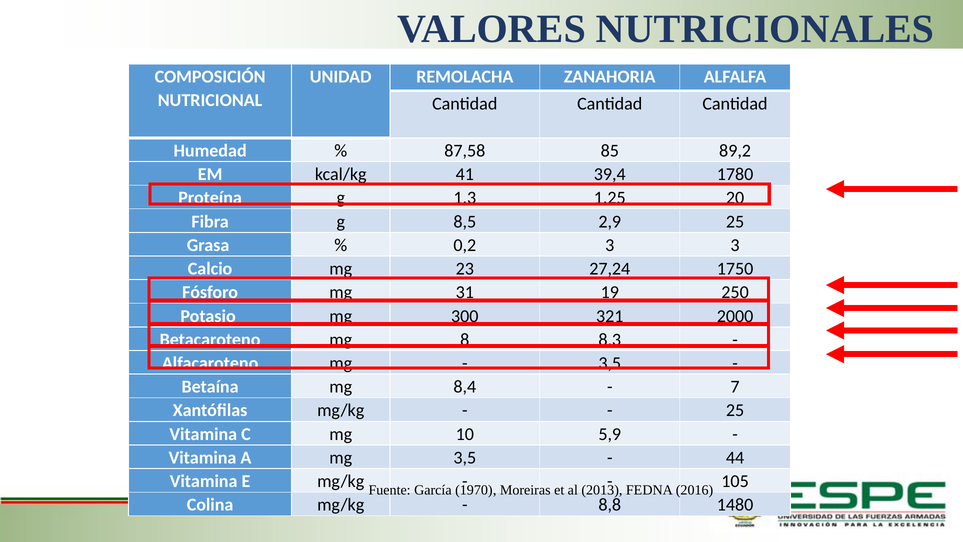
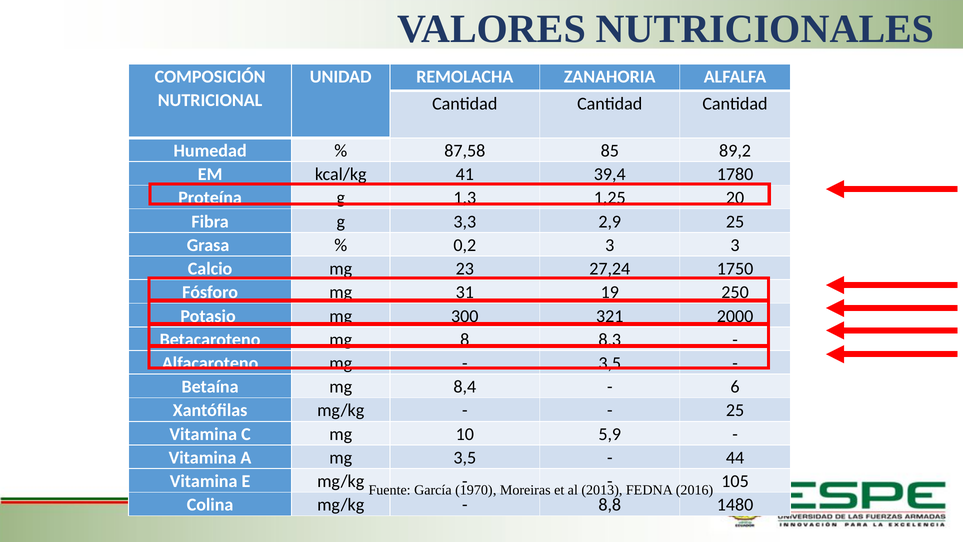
8,5: 8,5 -> 3,3 (465, 221)
7: 7 -> 6 (735, 387)
